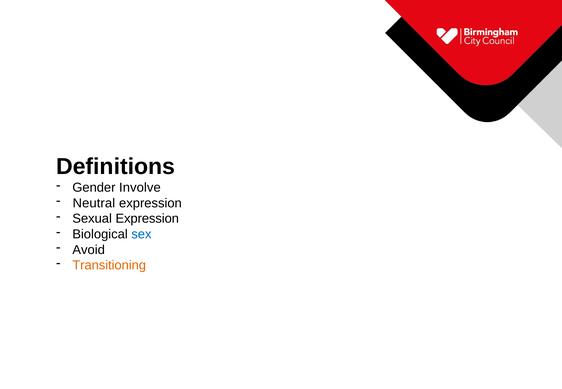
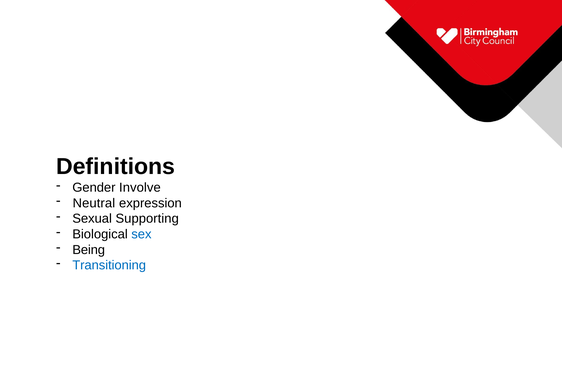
Sexual Expression: Expression -> Supporting (147, 219)
Avoid: Avoid -> Being (89, 250)
Transitioning colour: orange -> blue (109, 265)
